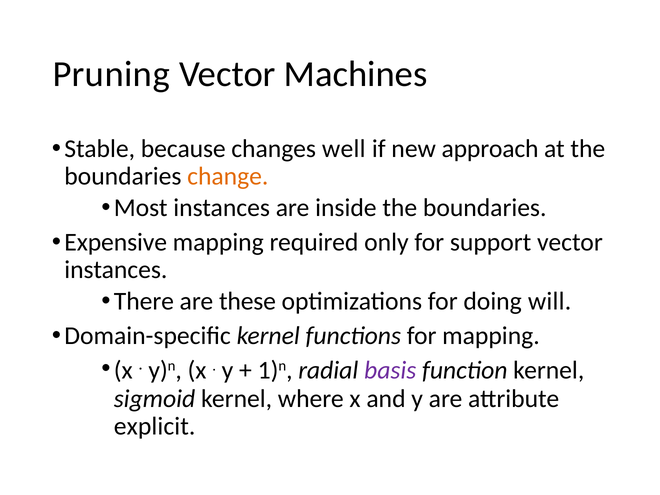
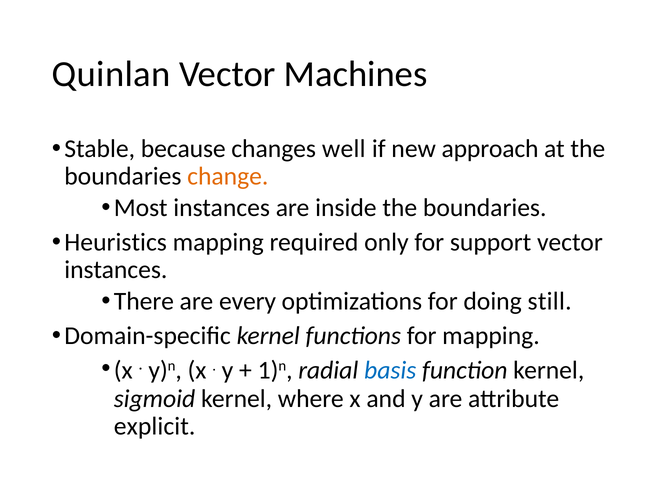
Pruning: Pruning -> Quinlan (111, 74)
Expensive: Expensive -> Heuristics (116, 242)
these: these -> every (248, 301)
will: will -> still (550, 301)
basis colour: purple -> blue (390, 370)
